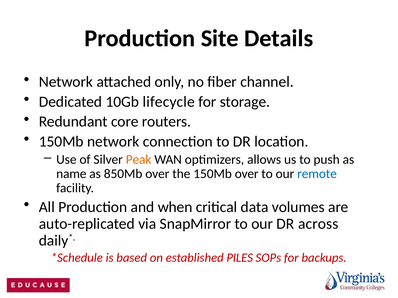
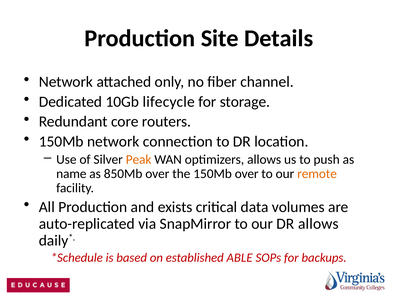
remote colour: blue -> orange (317, 174)
when: when -> exists (175, 207)
DR across: across -> allows (318, 224)
PILES: PILES -> ABLE (240, 258)
